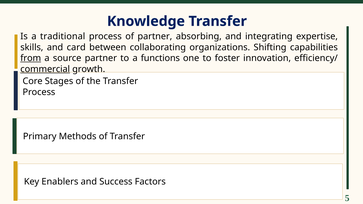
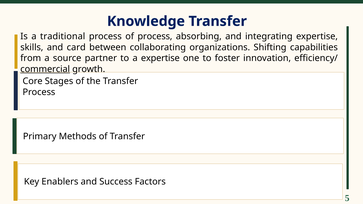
of partner: partner -> process (155, 36)
from underline: present -> none (31, 58)
a functions: functions -> expertise (160, 58)
